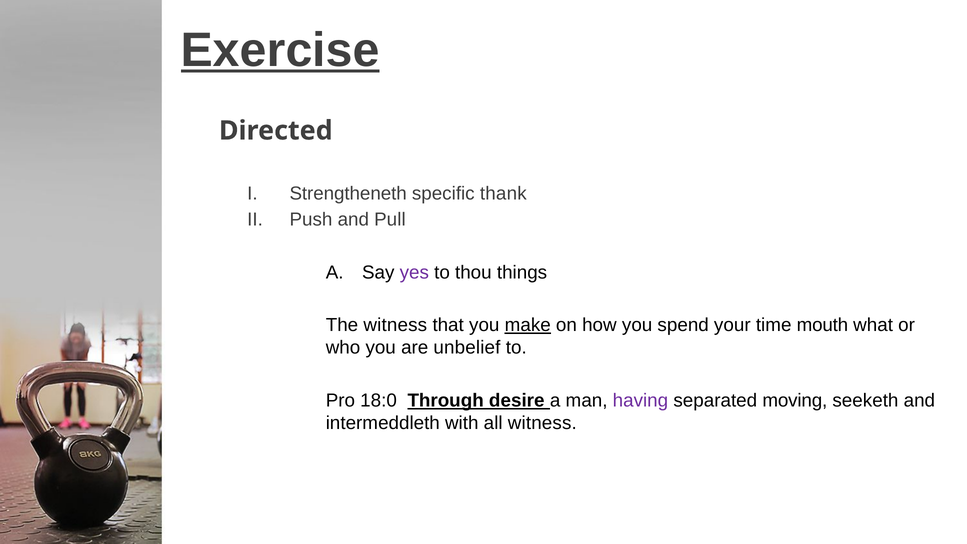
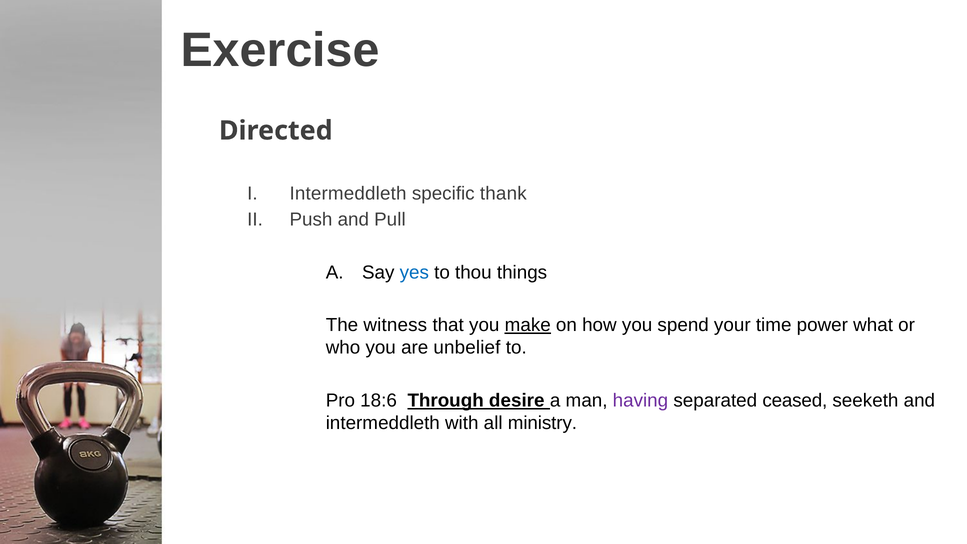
Exercise underline: present -> none (280, 50)
Strengtheneth: Strengtheneth -> Intermeddleth (348, 193)
yes colour: purple -> blue (414, 272)
mouth: mouth -> power (822, 325)
18:0: 18:0 -> 18:6 (379, 400)
moving: moving -> ceased (795, 400)
all witness: witness -> ministry (542, 423)
